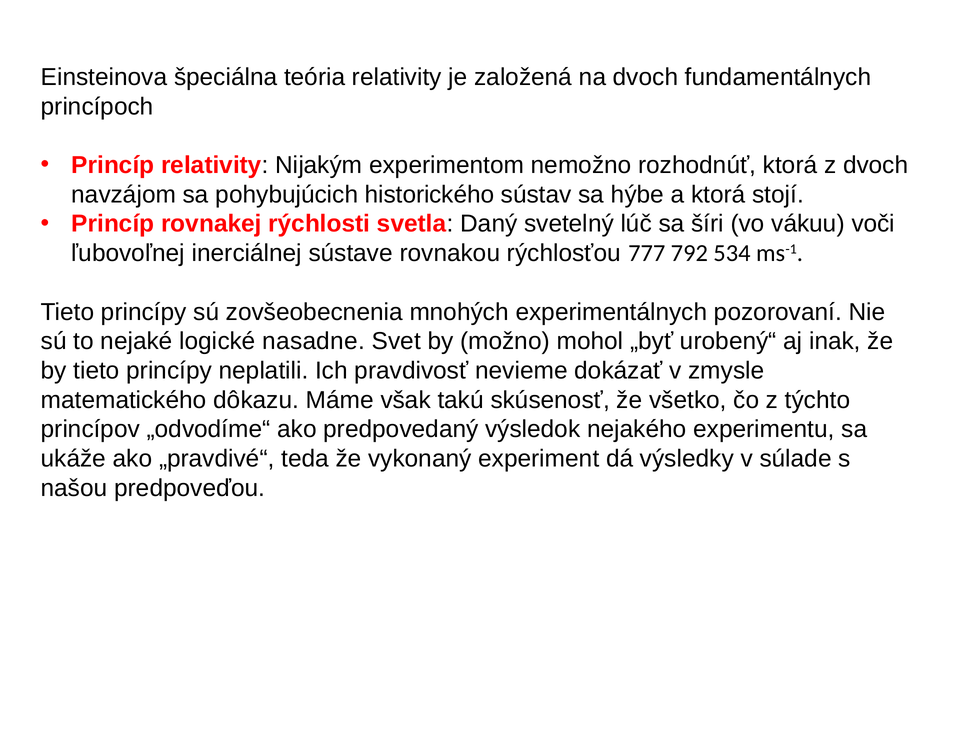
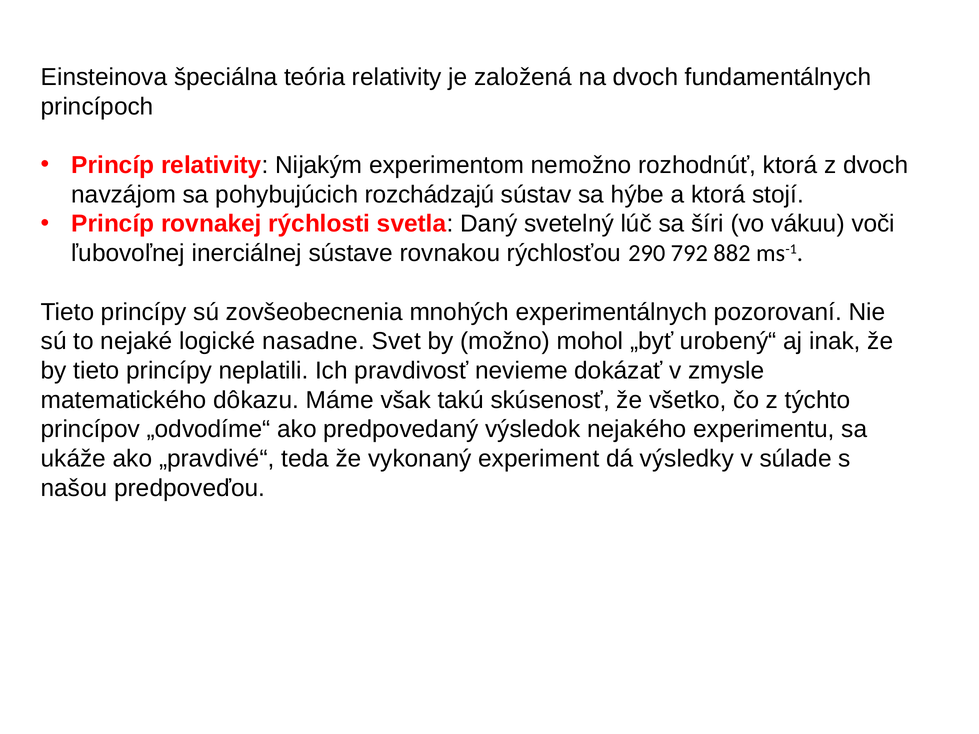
historického: historického -> rozchádzajú (430, 195)
777: 777 -> 290 (647, 253)
534: 534 -> 882 (732, 253)
